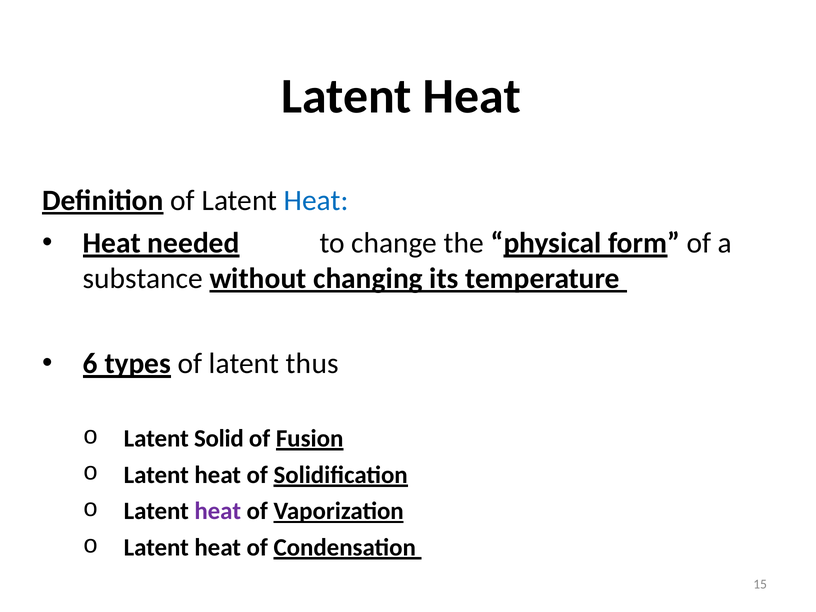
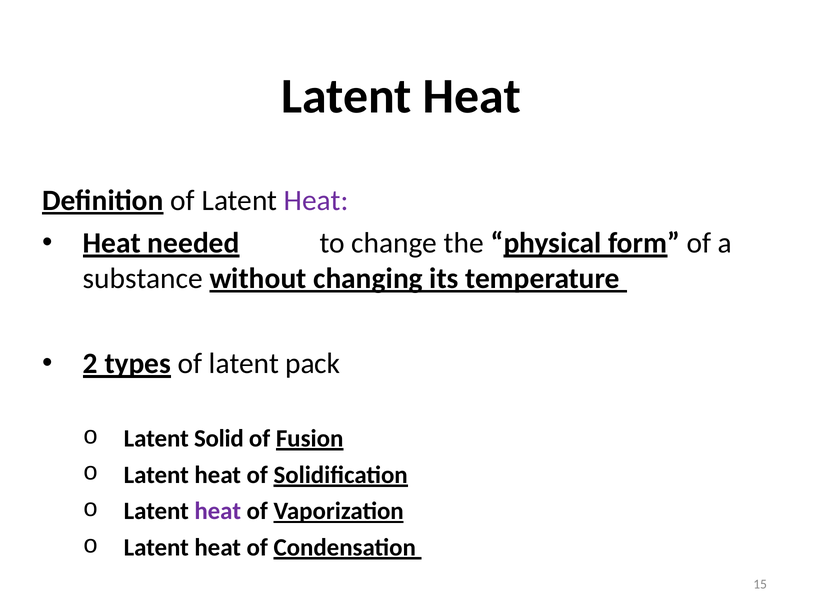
Heat colour: blue -> purple (316, 201)
6: 6 -> 2 (90, 364)
thus: thus -> pack (313, 364)
